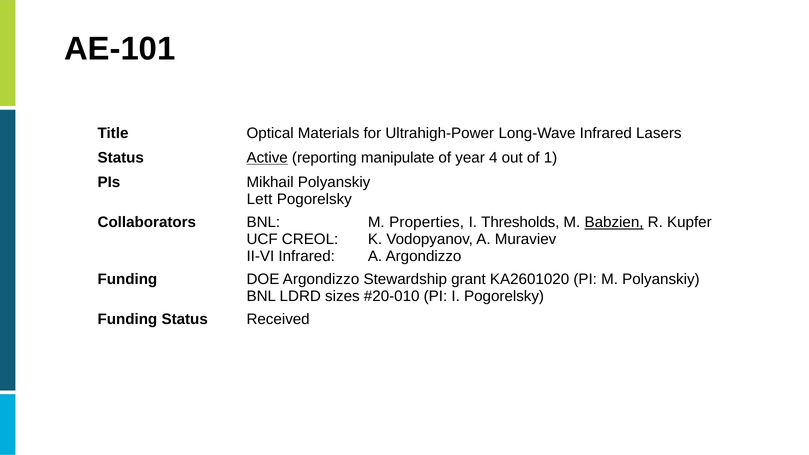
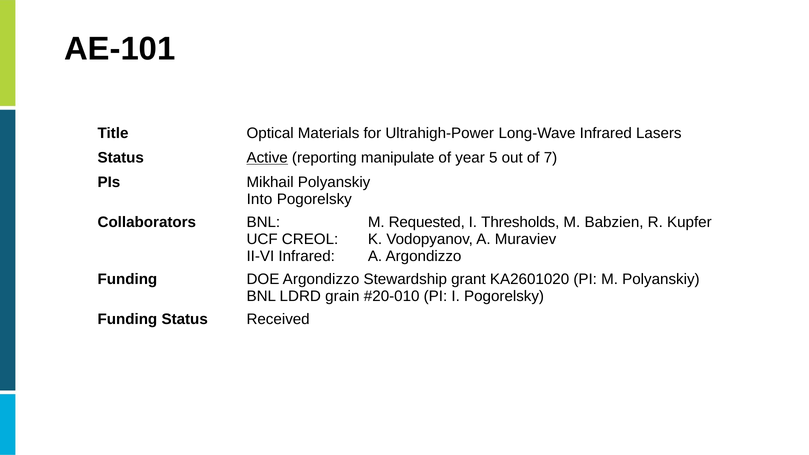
4: 4 -> 5 (493, 158)
1: 1 -> 7 (551, 158)
Lett: Lett -> Into (260, 199)
Properties: Properties -> Requested (427, 222)
Babzien underline: present -> none (614, 222)
sizes: sizes -> grain (342, 296)
